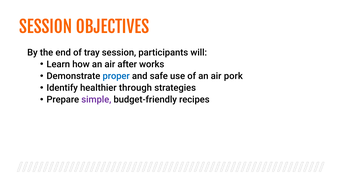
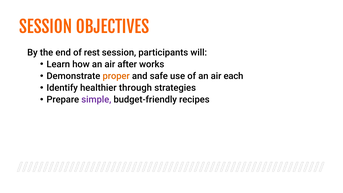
tray: tray -> rest (92, 53)
proper colour: blue -> orange (116, 76)
pork: pork -> each (233, 76)
